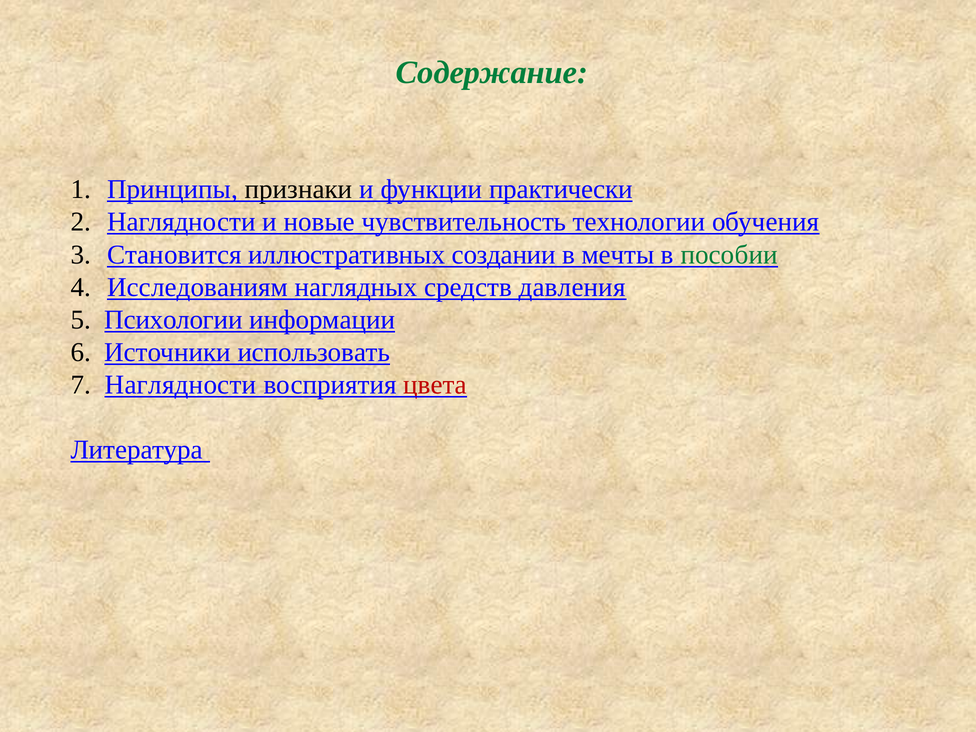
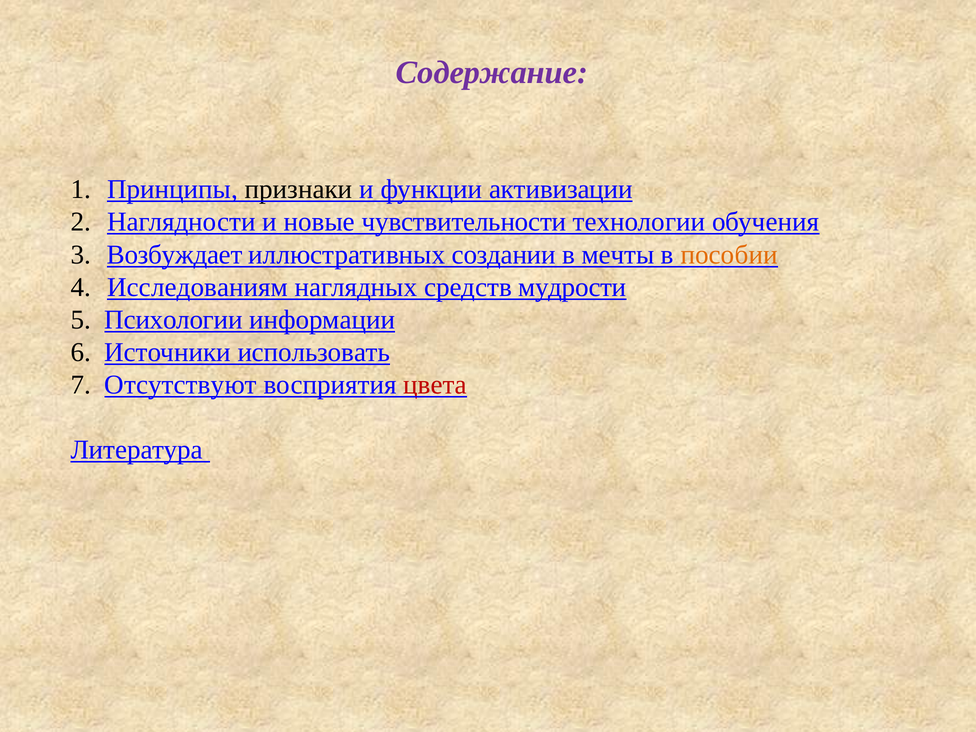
Содержание colour: green -> purple (492, 72)
практически: практически -> активизации (561, 189)
чувствительность: чувствительность -> чувствительности (464, 222)
Становится: Становится -> Возбуждает (175, 255)
пособии colour: green -> orange (729, 255)
давления: давления -> мудрости (572, 287)
7 Наглядности: Наглядности -> Отсутствуют (181, 385)
